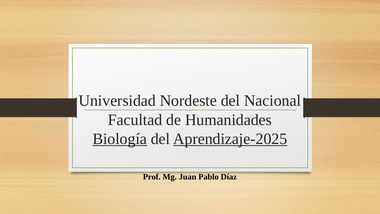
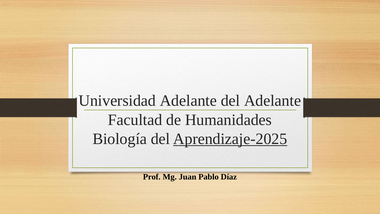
Universidad Nordeste: Nordeste -> Adelante (188, 101)
del Nacional: Nacional -> Adelante (273, 101)
Biología underline: present -> none (120, 139)
